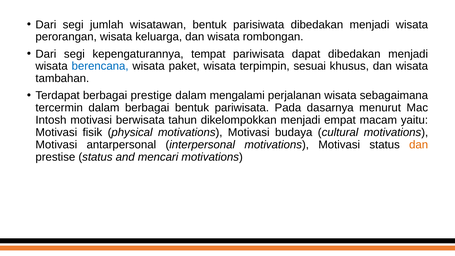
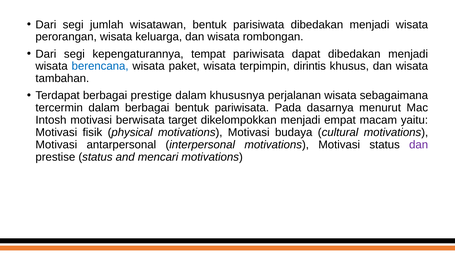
sesuai: sesuai -> dirintis (310, 66)
mengalami: mengalami -> khususnya (237, 95)
tahun: tahun -> target (183, 120)
dan colour: orange -> purple (419, 145)
